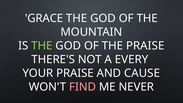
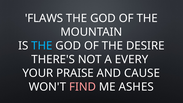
GRACE: GRACE -> FLAWS (44, 18)
THE colour: light green -> light blue (42, 46)
THE PRAISE: PRAISE -> DESIRE (145, 46)
NEVER: NEVER -> ASHES (136, 87)
